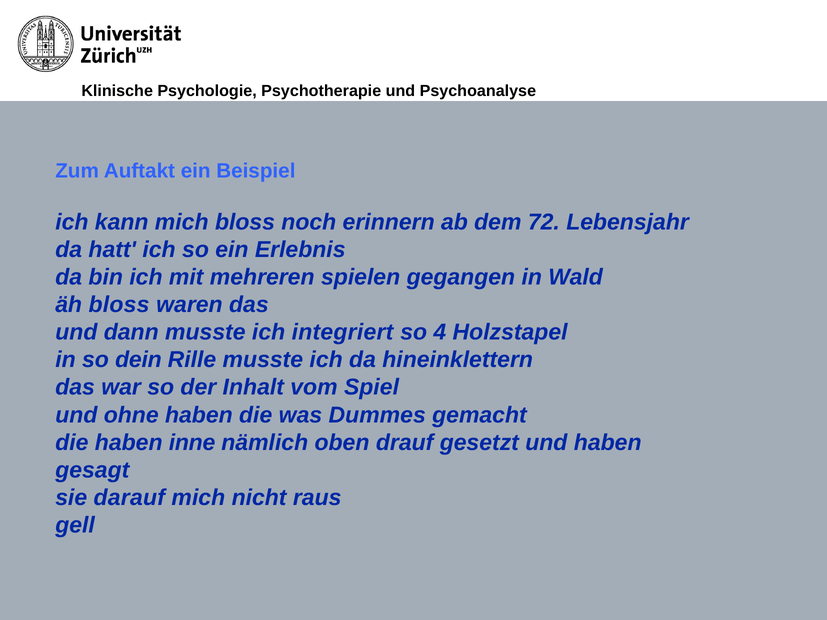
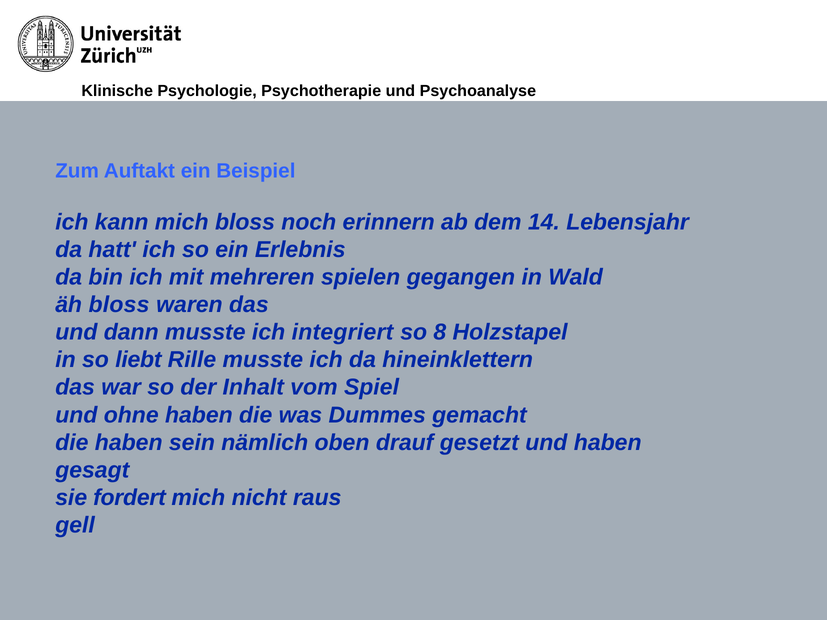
72: 72 -> 14 (544, 222)
4: 4 -> 8 (440, 332)
dein: dein -> liebt (138, 360)
inne: inne -> sein (192, 443)
darauf: darauf -> fordert (129, 498)
